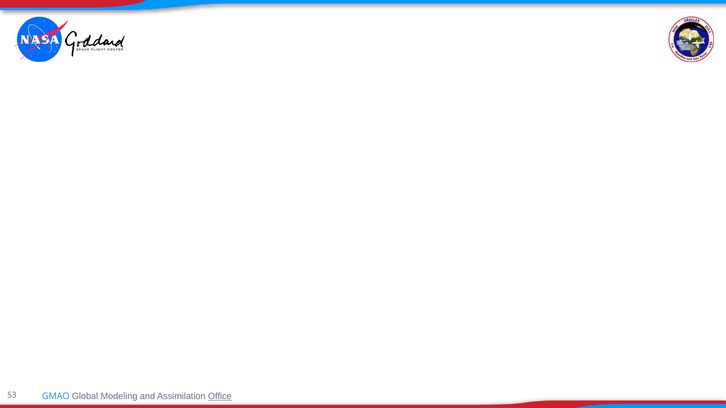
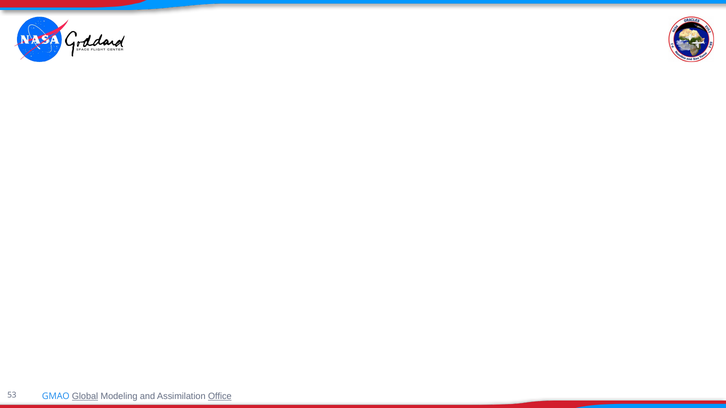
Global underline: none -> present (85, 397)
